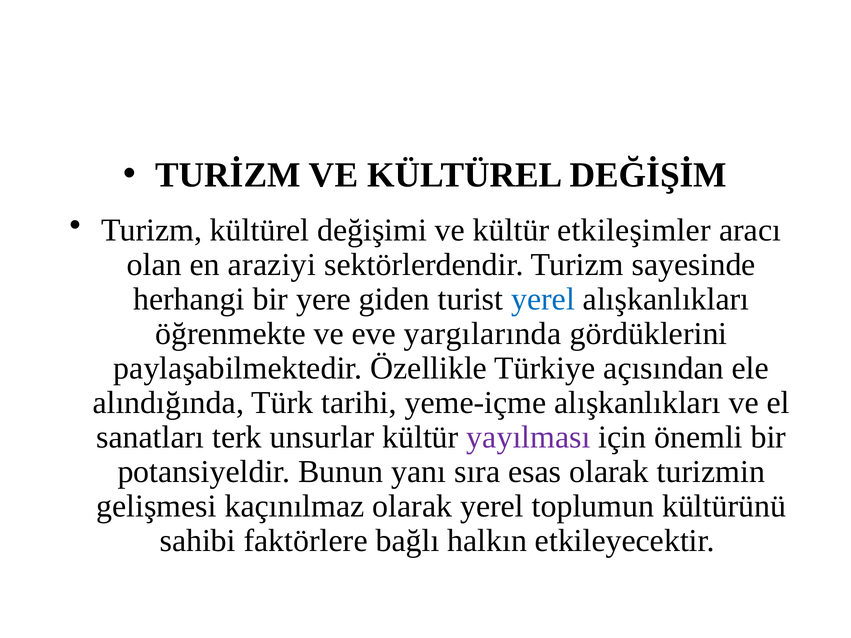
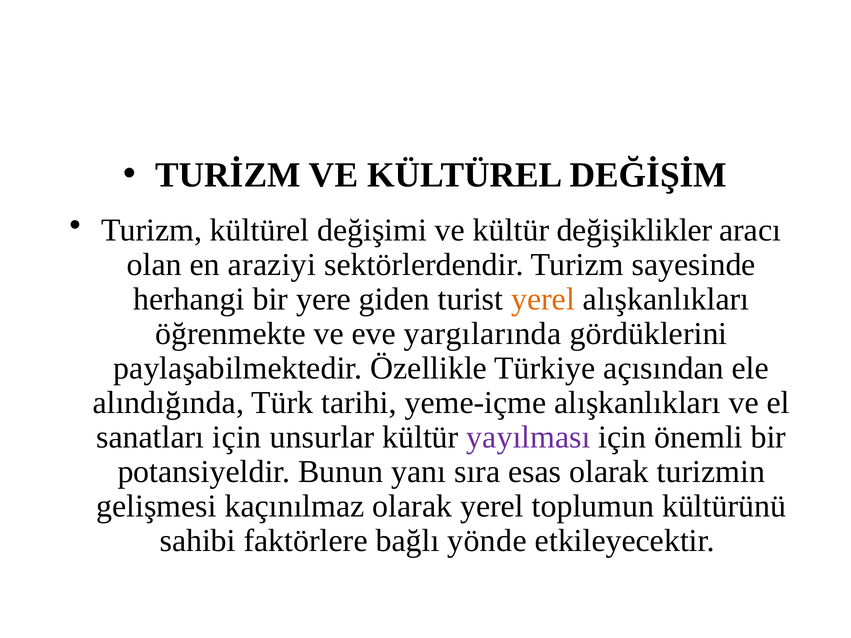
etkileşimler: etkileşimler -> değişiklikler (634, 230)
yerel colour: blue -> orange (543, 299)
sanatları terk: terk -> için (237, 437)
halkın: halkın -> yönde (487, 541)
